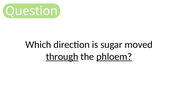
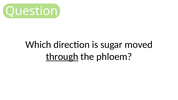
phloem underline: present -> none (114, 57)
